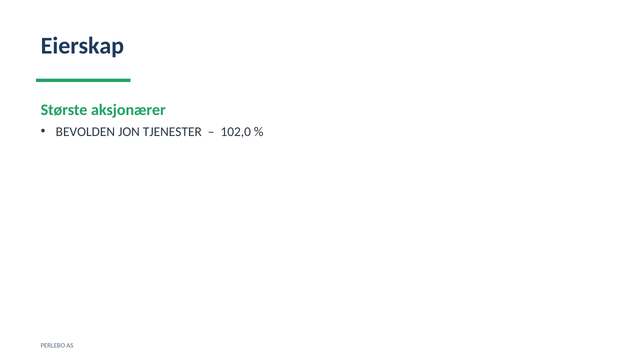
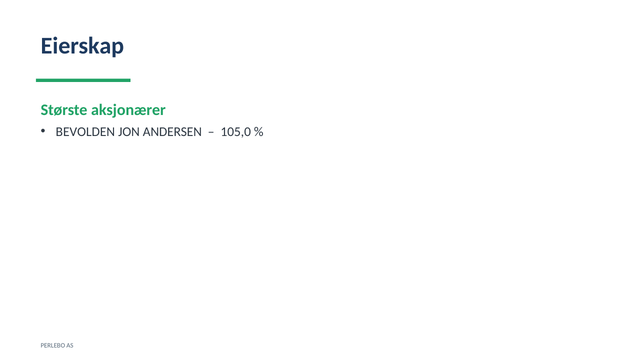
TJENESTER: TJENESTER -> ANDERSEN (172, 132)
102,0: 102,0 -> 105,0 (236, 132)
